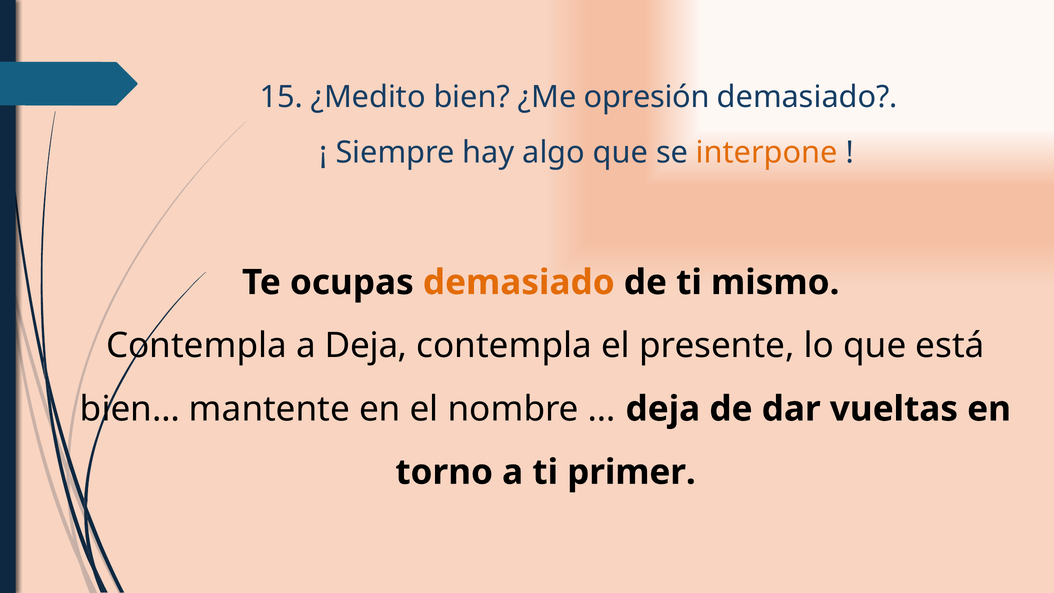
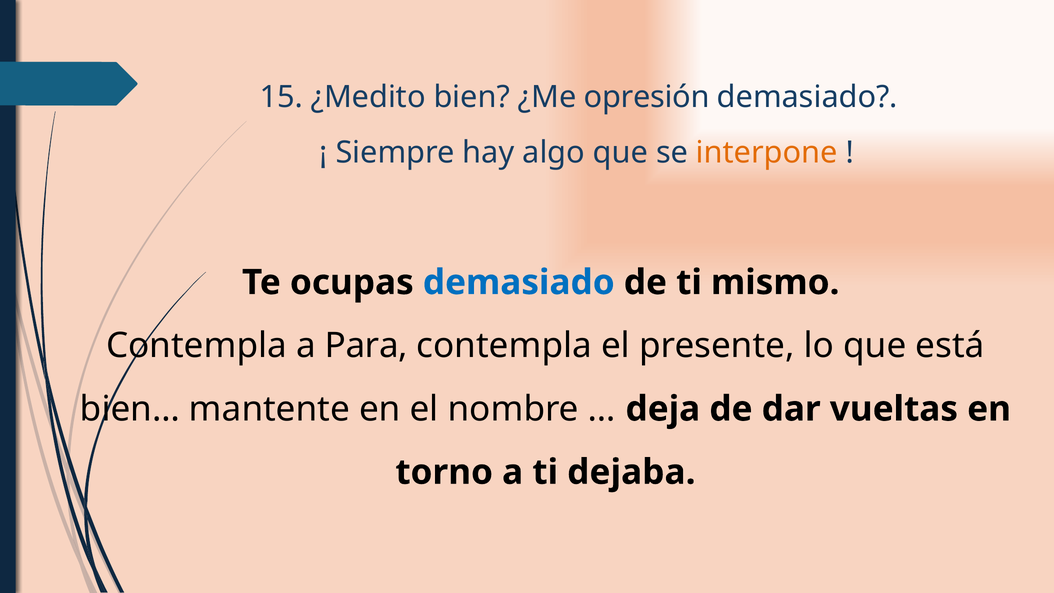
demasiado colour: orange -> blue (519, 282)
a Deja: Deja -> Para (366, 346)
primer: primer -> dejaba (631, 472)
